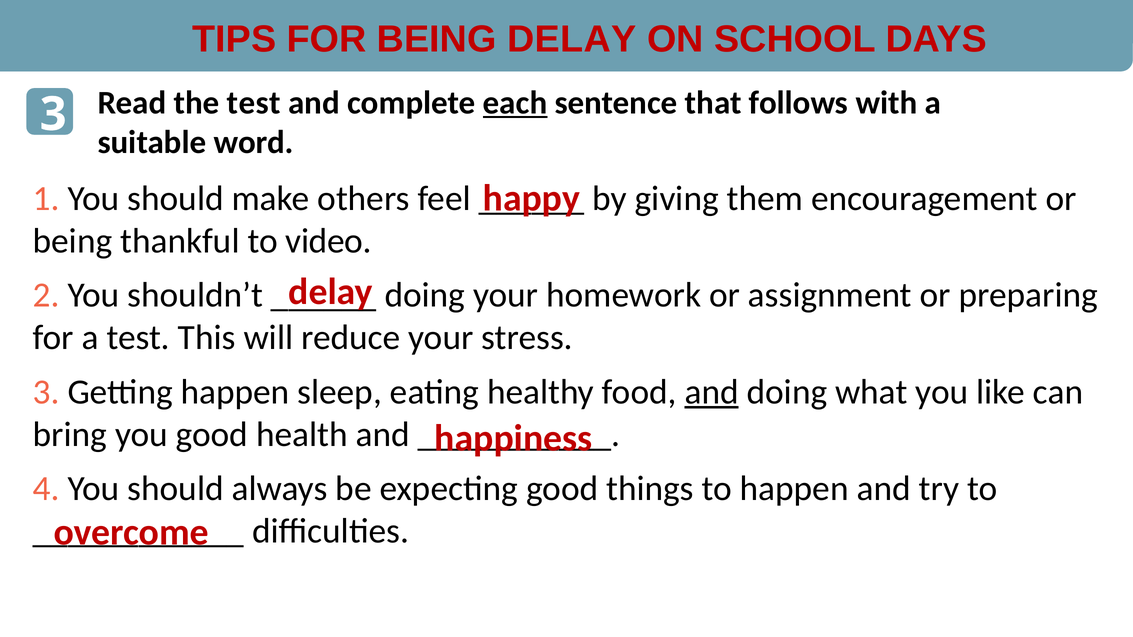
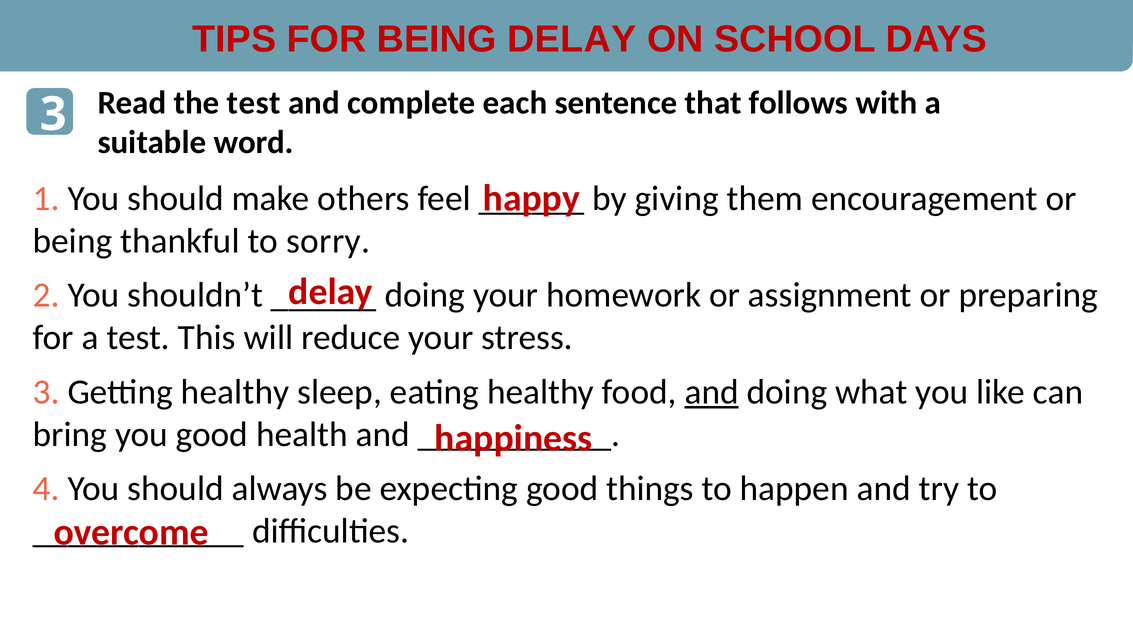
each underline: present -> none (515, 103)
video: video -> sorry (328, 241)
Getting happen: happen -> healthy (235, 392)
